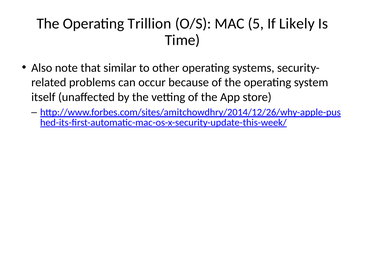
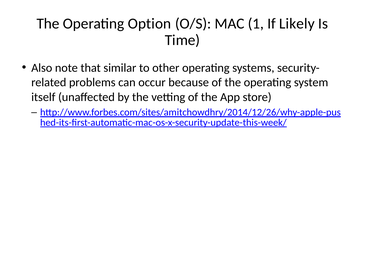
Trillion: Trillion -> Option (150, 24)
5: 5 -> 1 (256, 24)
